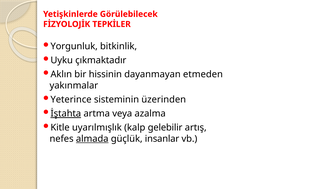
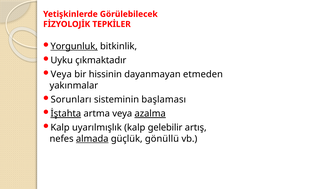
Yorgunluk underline: none -> present (74, 46)
Aklın: Aklın -> Veya (61, 74)
Yeterince: Yeterince -> Sorunları (71, 99)
üzerinden: üzerinden -> başlaması (164, 99)
azalma underline: none -> present (150, 113)
Kitle: Kitle -> Kalp (60, 127)
insanlar: insanlar -> gönüllü (162, 138)
